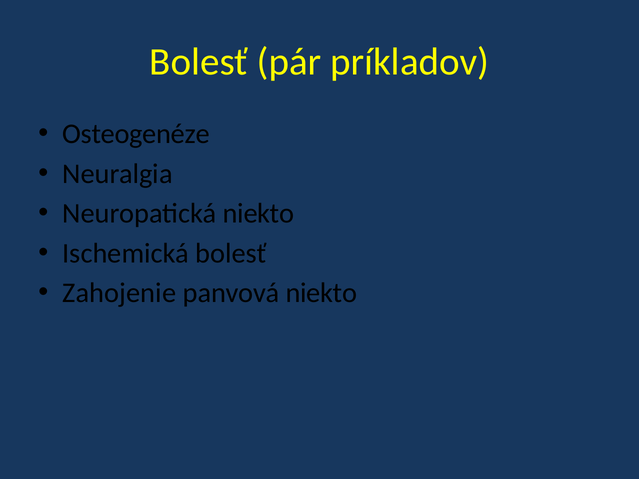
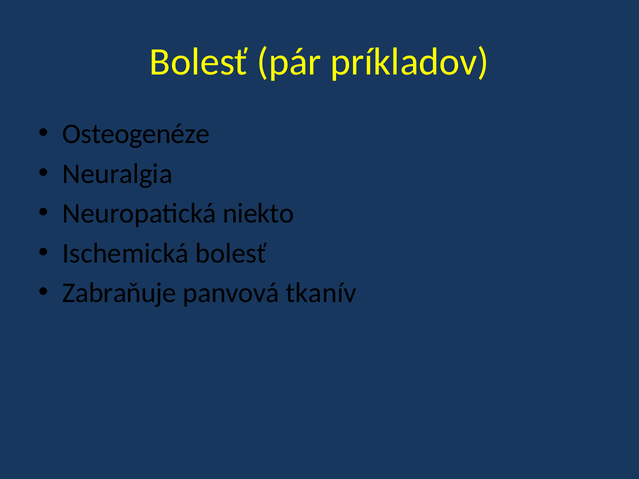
Zahojenie: Zahojenie -> Zabraňuje (119, 293)
panvová niekto: niekto -> tkanív (321, 293)
